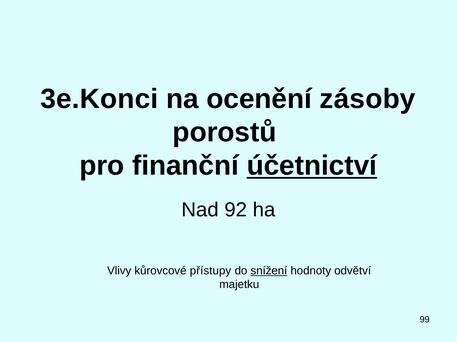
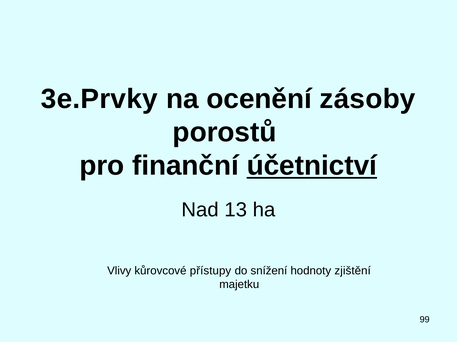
3e.Konci: 3e.Konci -> 3e.Prvky (99, 99)
92: 92 -> 13 (236, 210)
snížení underline: present -> none (269, 271)
odvětví: odvětví -> zjištění (353, 271)
